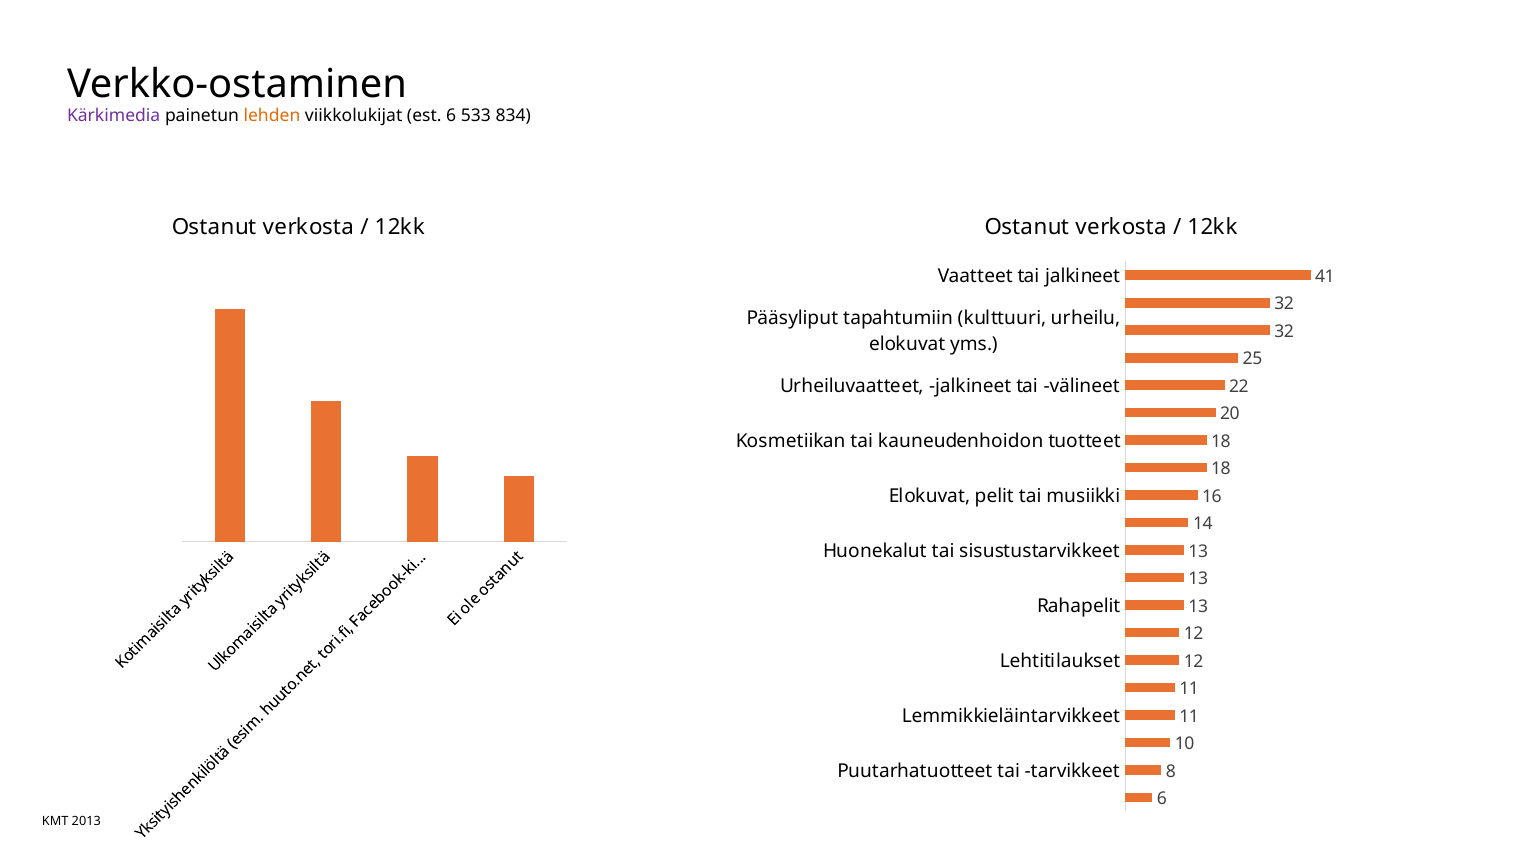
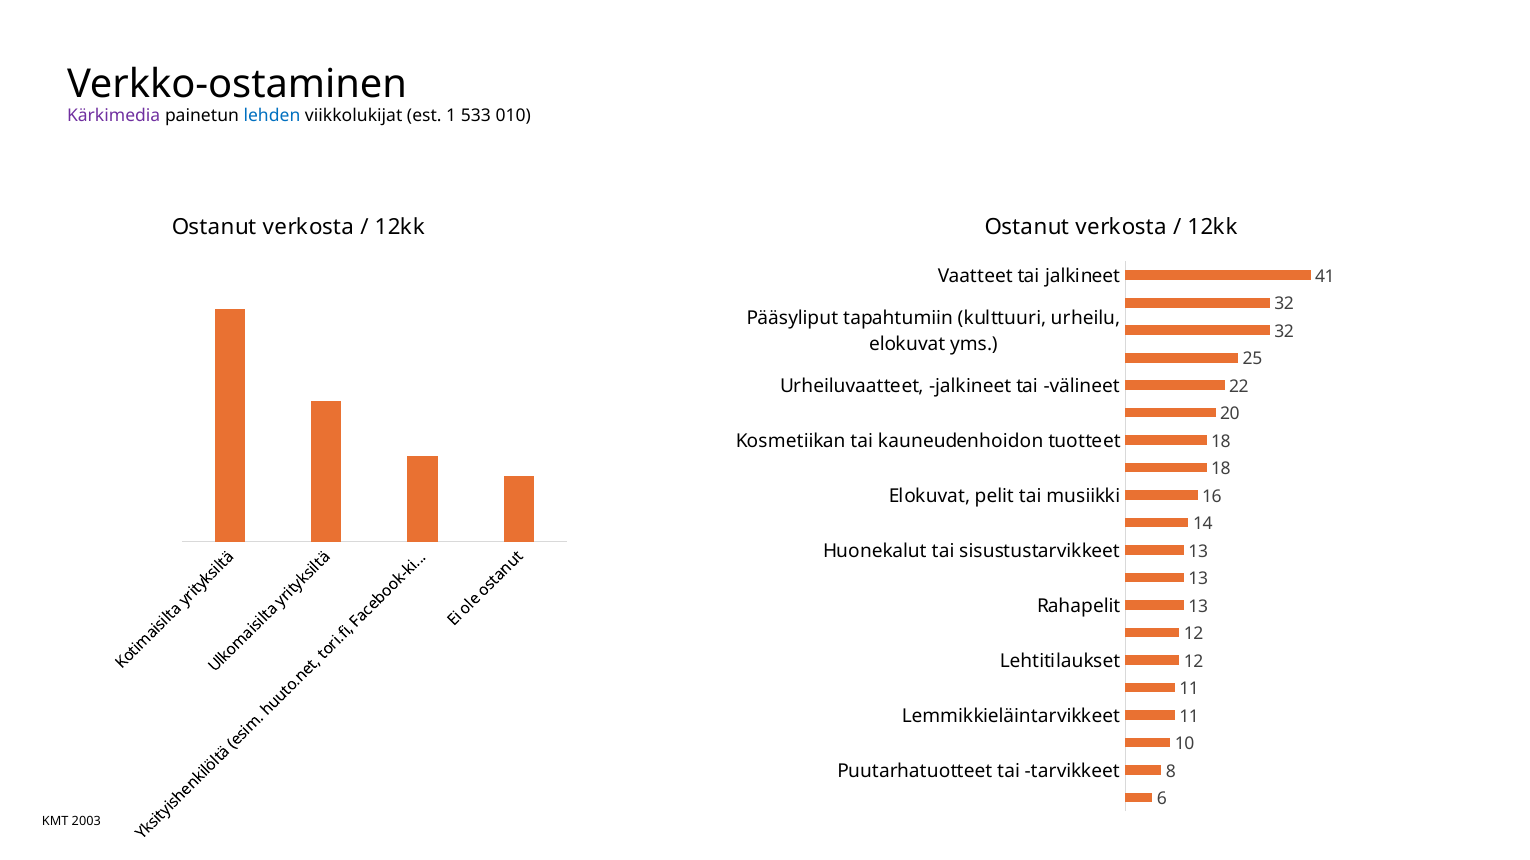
lehden colour: orange -> blue (272, 116)
est 6: 6 -> 1 (451, 116)
834: 834 -> 010 (513, 116)
2013: 2013 -> 2003 (86, 822)
